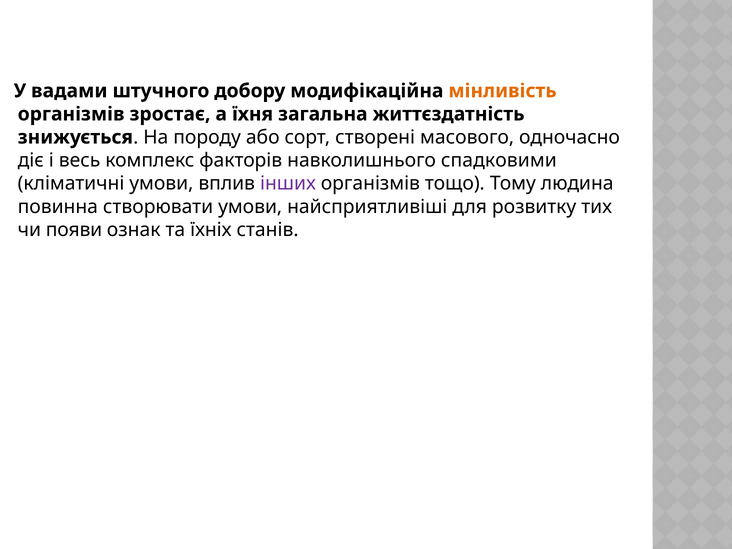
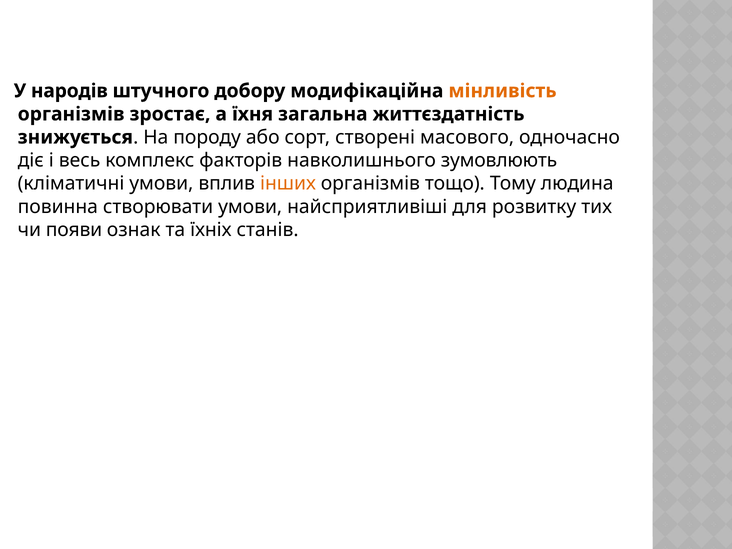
вадами: вадами -> народів (69, 91)
спадковими: спадковими -> зумовлюють (499, 160)
інших colour: purple -> orange (288, 184)
